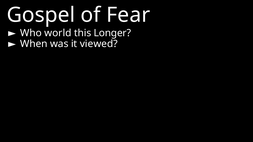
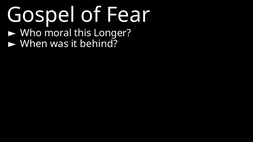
world: world -> moral (58, 33)
viewed: viewed -> behind (99, 44)
